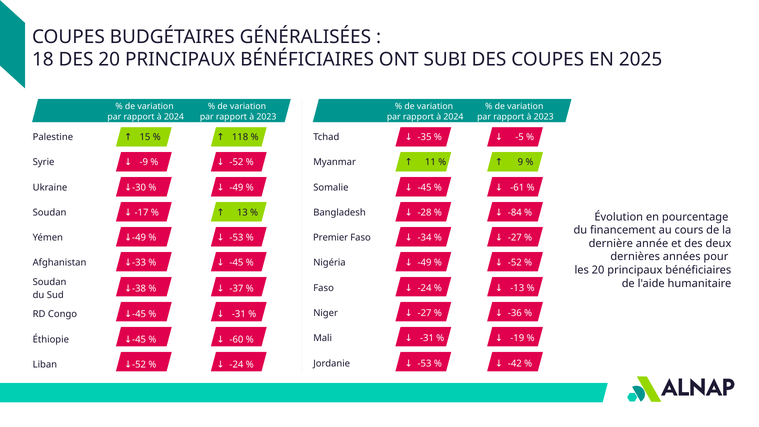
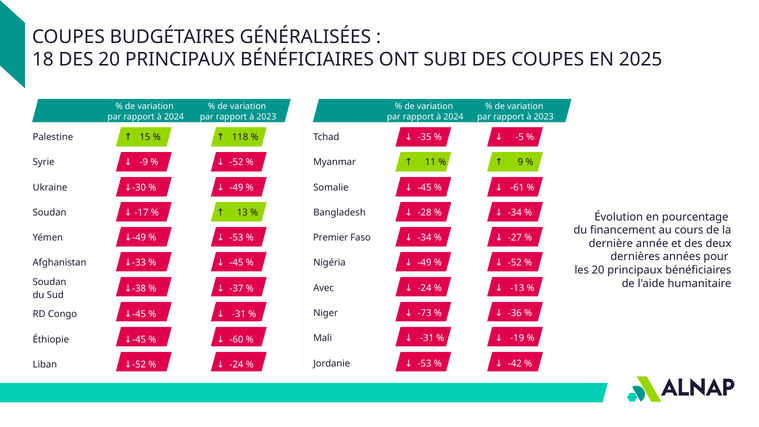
-84: -84 -> -34 (515, 212)
Faso: Faso -> Avec (324, 288)
-27: -27 -> -73 (425, 313)
